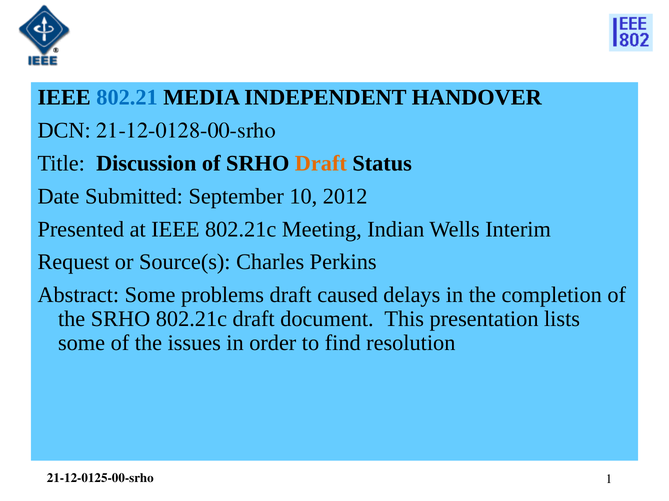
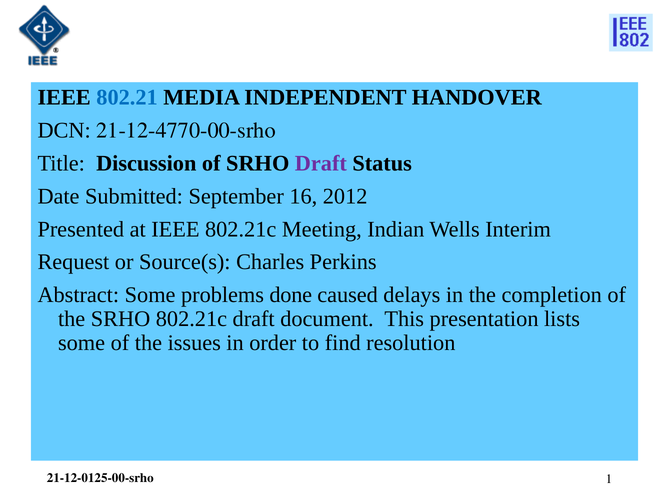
21-12-0128-00-srho: 21-12-0128-00-srho -> 21-12-4770-00-srho (186, 130)
Draft colour: orange -> purple (321, 163)
10: 10 -> 16 (303, 196)
problems draft: draft -> done (291, 296)
